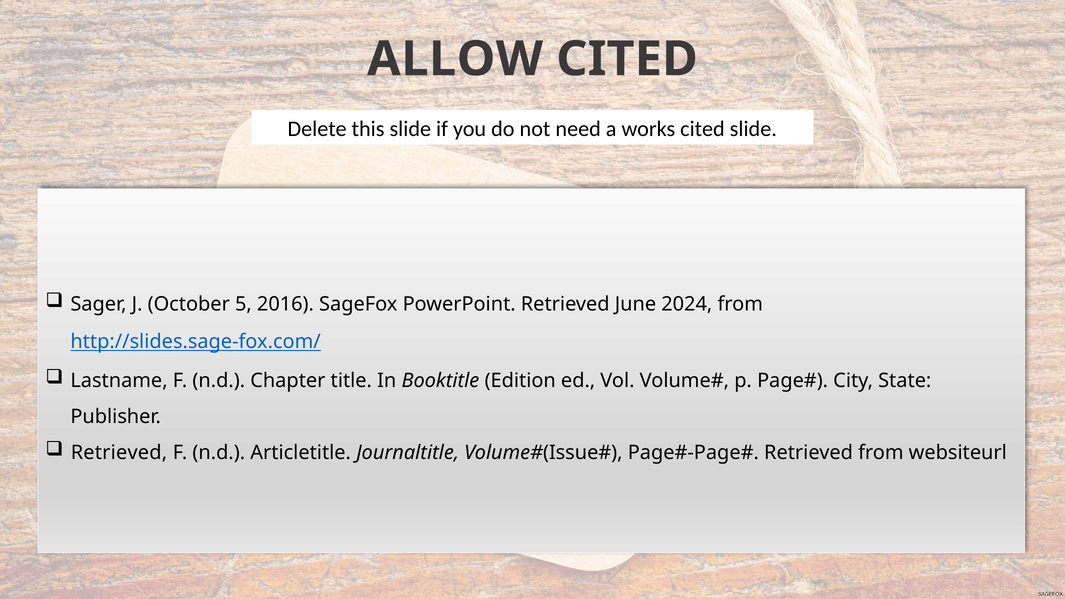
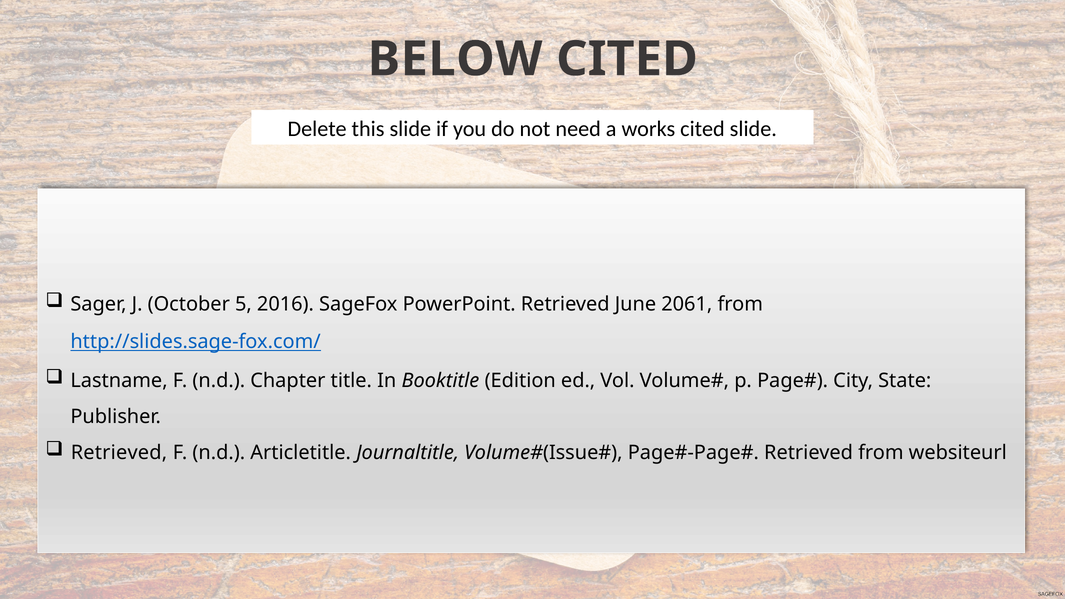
ALLOW: ALLOW -> BELOW (455, 59)
2024: 2024 -> 2061 (687, 304)
